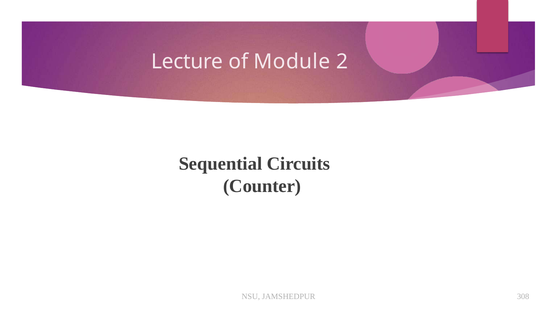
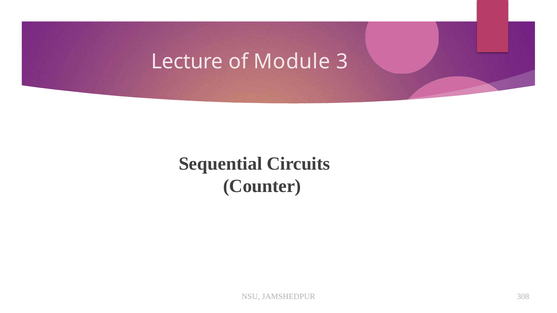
2: 2 -> 3 (342, 62)
